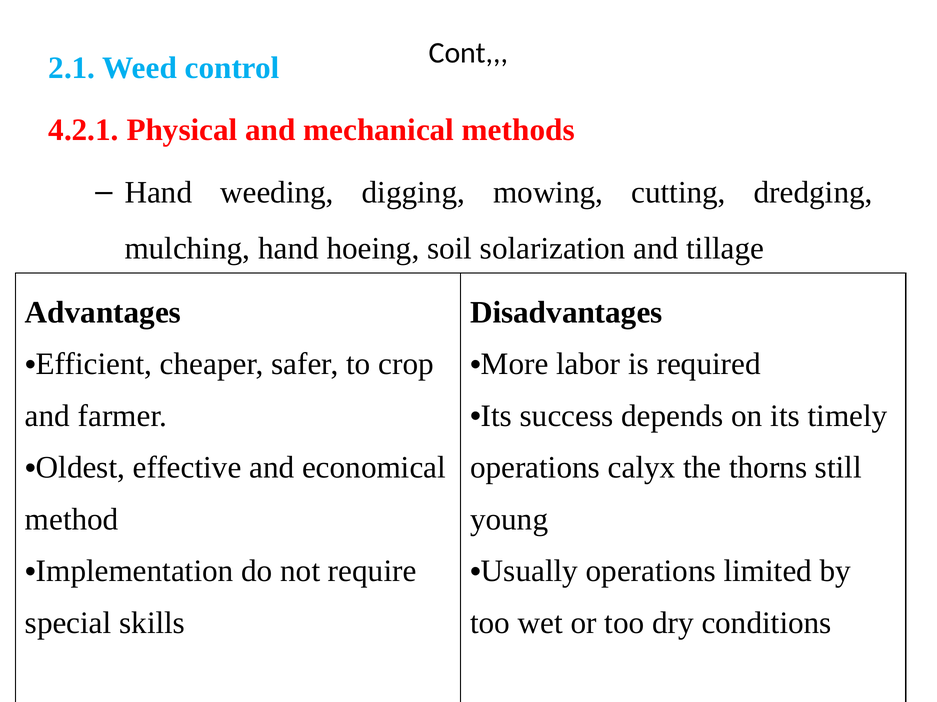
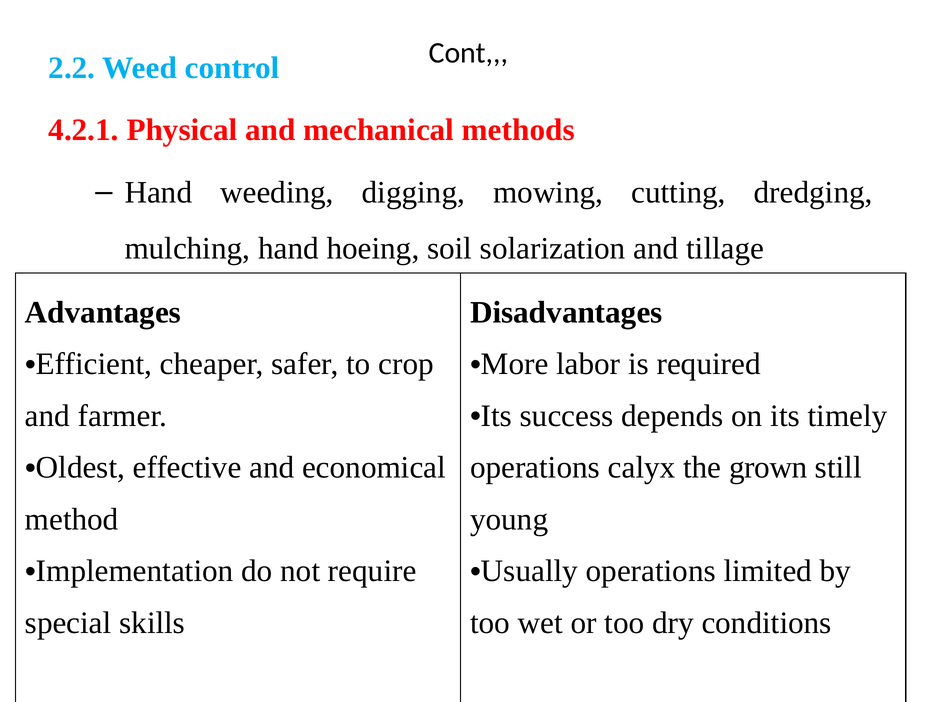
2.1: 2.1 -> 2.2 (72, 68)
thorns: thorns -> grown (768, 468)
